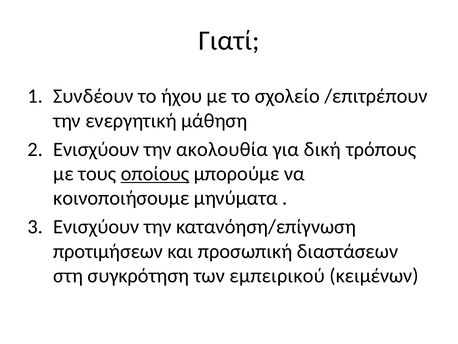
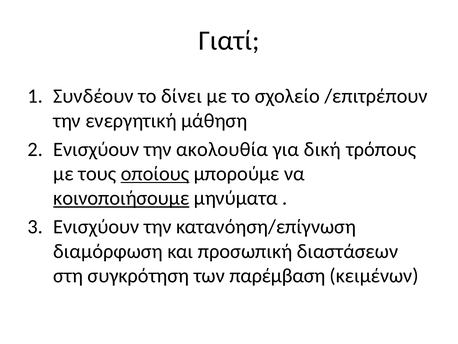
ήχου: ήχου -> δίνει (182, 96)
κοινοποιήσουμε underline: none -> present (121, 198)
προτιμήσεων: προτιμήσεων -> διαμόρφωση (108, 251)
εμπειρικού: εμπειρικού -> παρέμβαση (277, 275)
